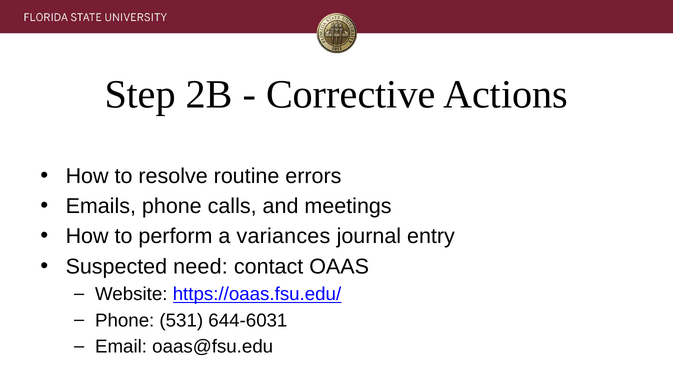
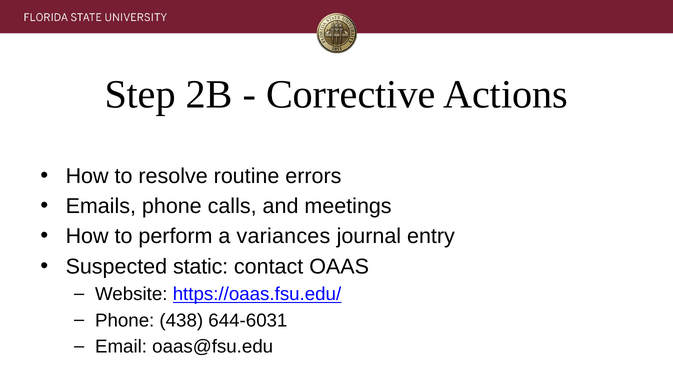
need: need -> static (201, 267)
531: 531 -> 438 (181, 321)
